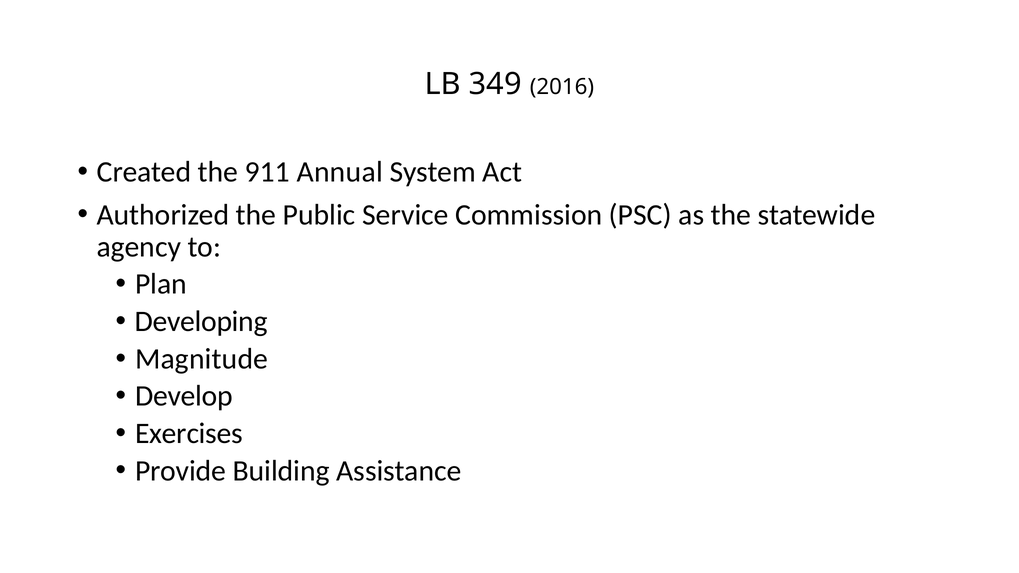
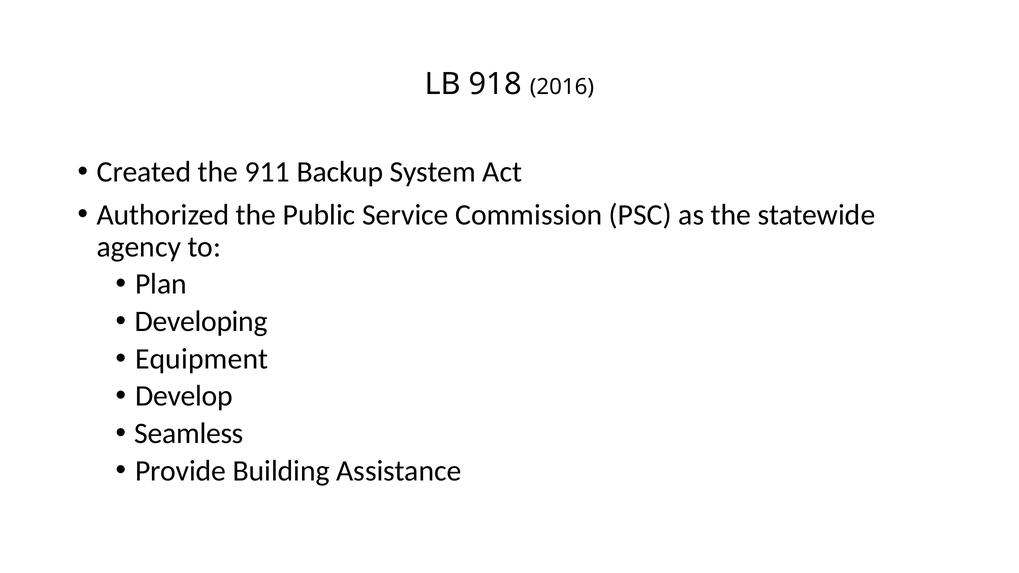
349: 349 -> 918 (495, 84)
Annual: Annual -> Backup (340, 172)
Magnitude: Magnitude -> Equipment (202, 359)
Exercises: Exercises -> Seamless (189, 434)
